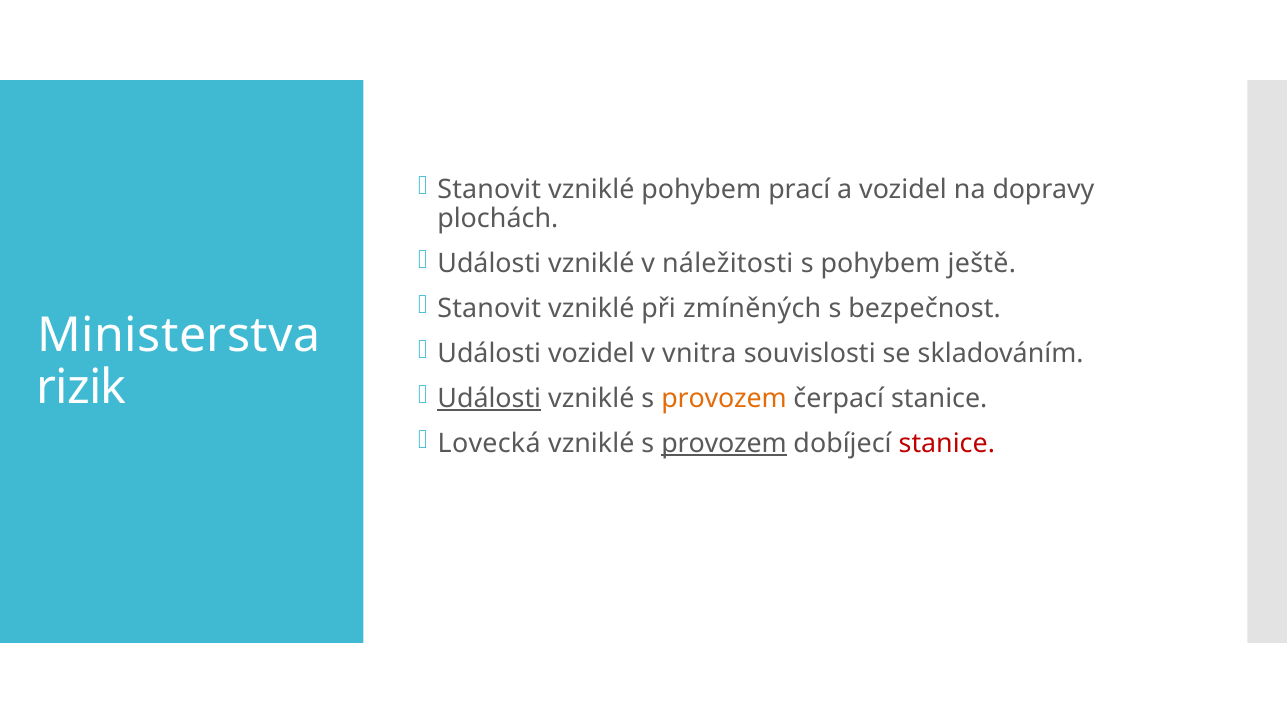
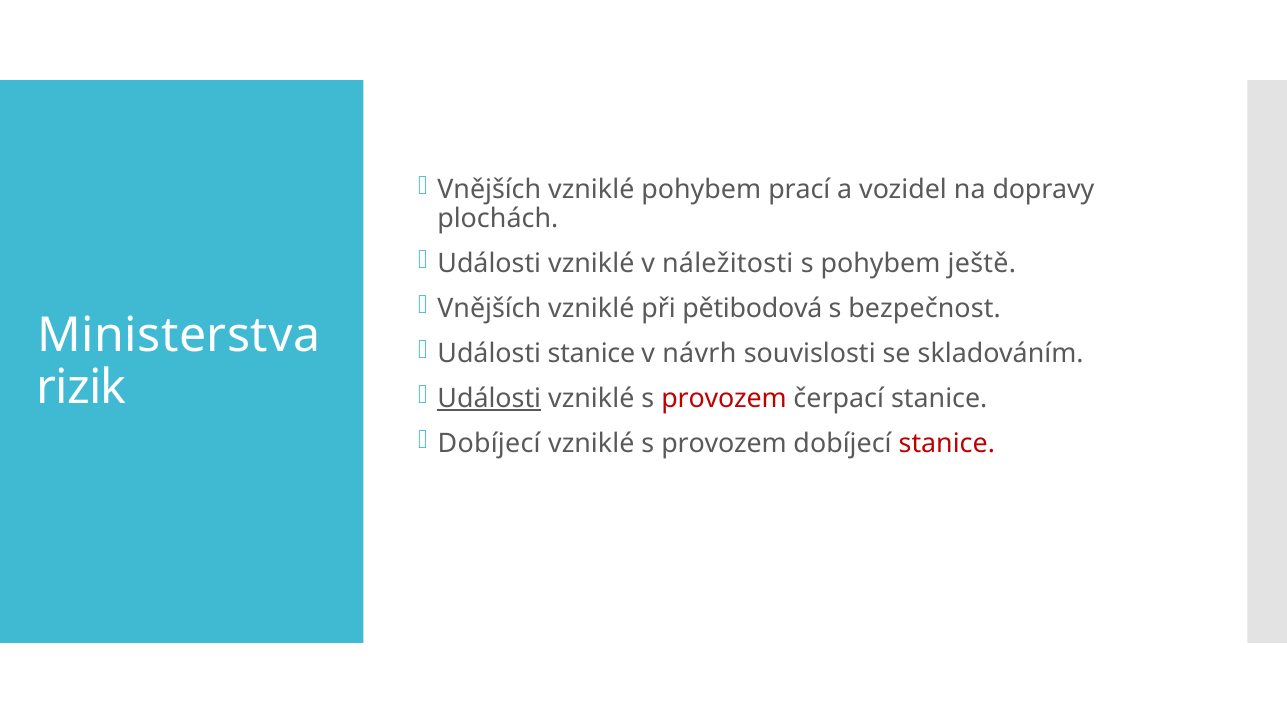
Stanovit: Stanovit -> Vnějších (489, 189)
Stanovit: Stanovit -> Vnějších (489, 308)
zmíněných: zmíněných -> pětibodová (752, 308)
Události vozidel: vozidel -> stanice (591, 353)
vnitra: vnitra -> návrh (699, 353)
provozem colour: orange -> red (724, 398)
Lovecká: Lovecká -> Dobíjecí (489, 443)
provozem underline: present -> none (724, 443)
